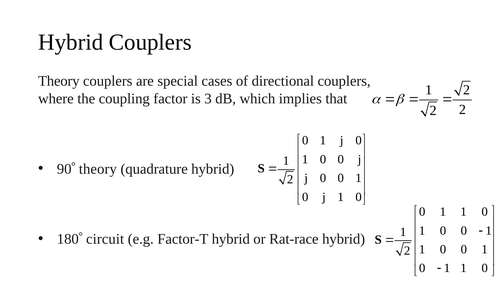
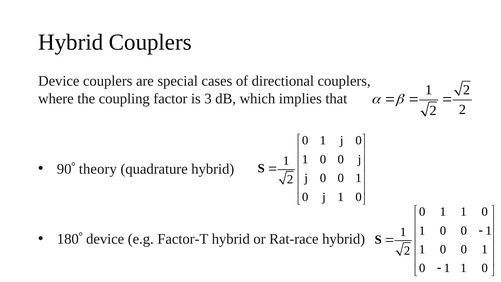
Theory: Theory -> Device (59, 81)
circuit: circuit -> device (105, 239)
